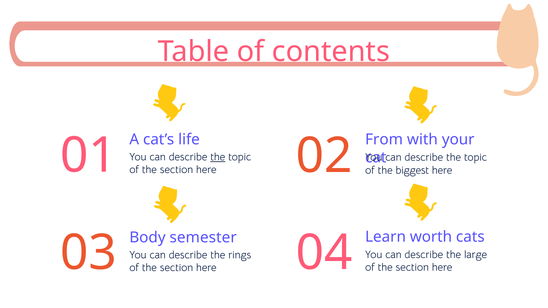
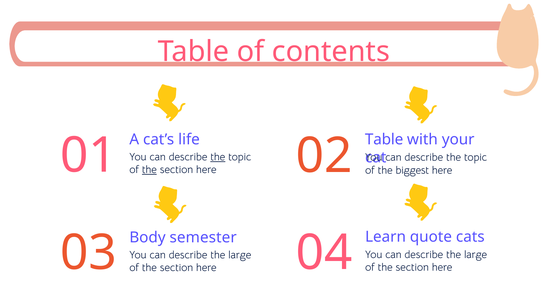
02 From: From -> Table (384, 139)
the underline: none -> present (149, 170)
worth: worth -> quote (431, 237)
rings: rings -> large (240, 255)
